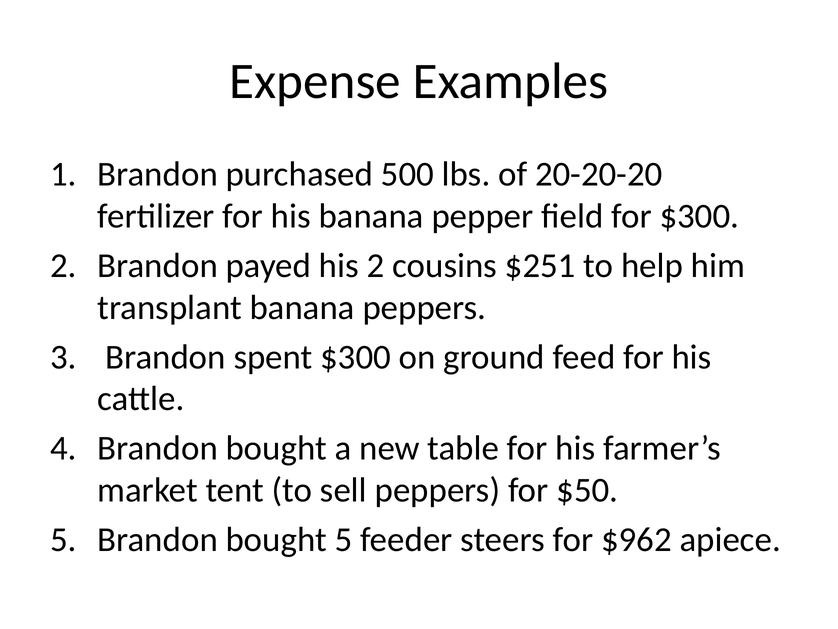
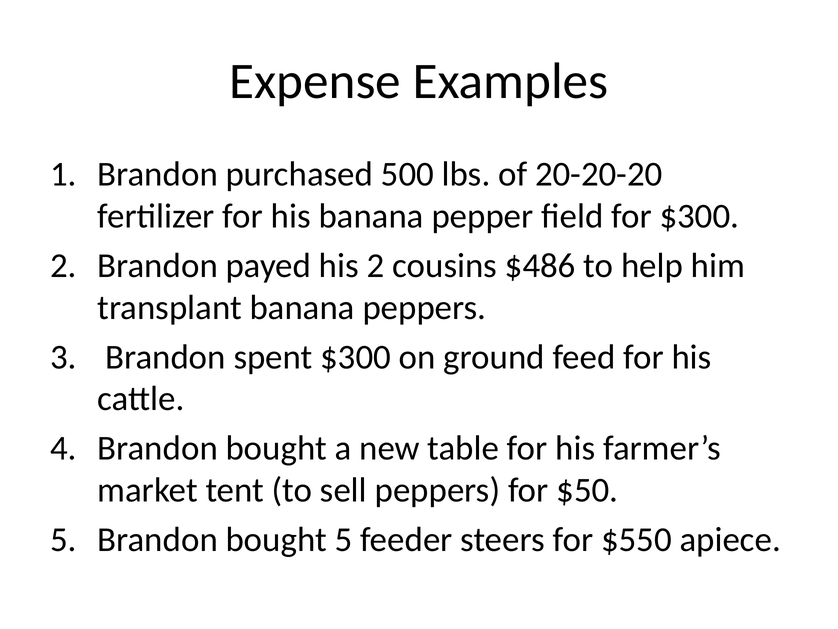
$251: $251 -> $486 (540, 265)
$962: $962 -> $550 (636, 539)
